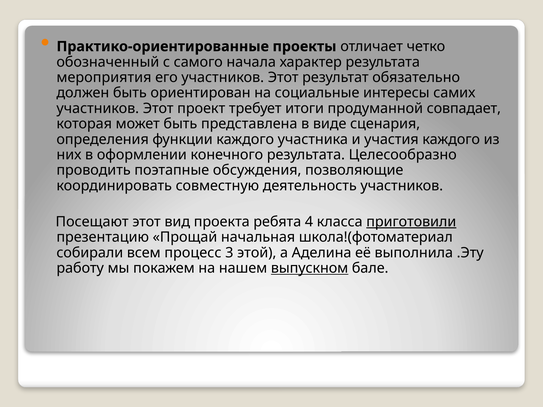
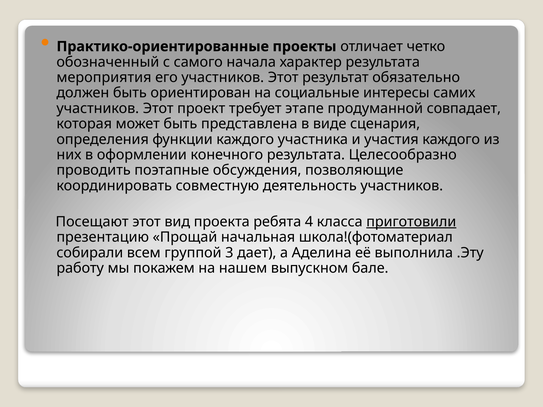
итоги: итоги -> этапе (304, 108)
процесс: процесс -> группой (193, 253)
этой: этой -> дает (257, 253)
выпускном underline: present -> none (310, 268)
